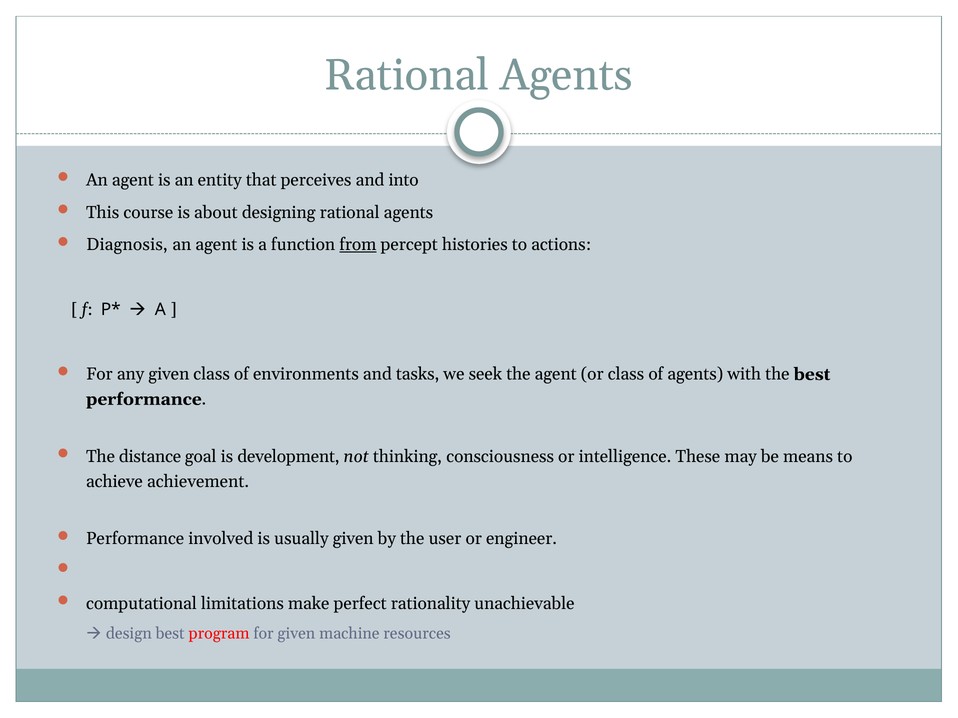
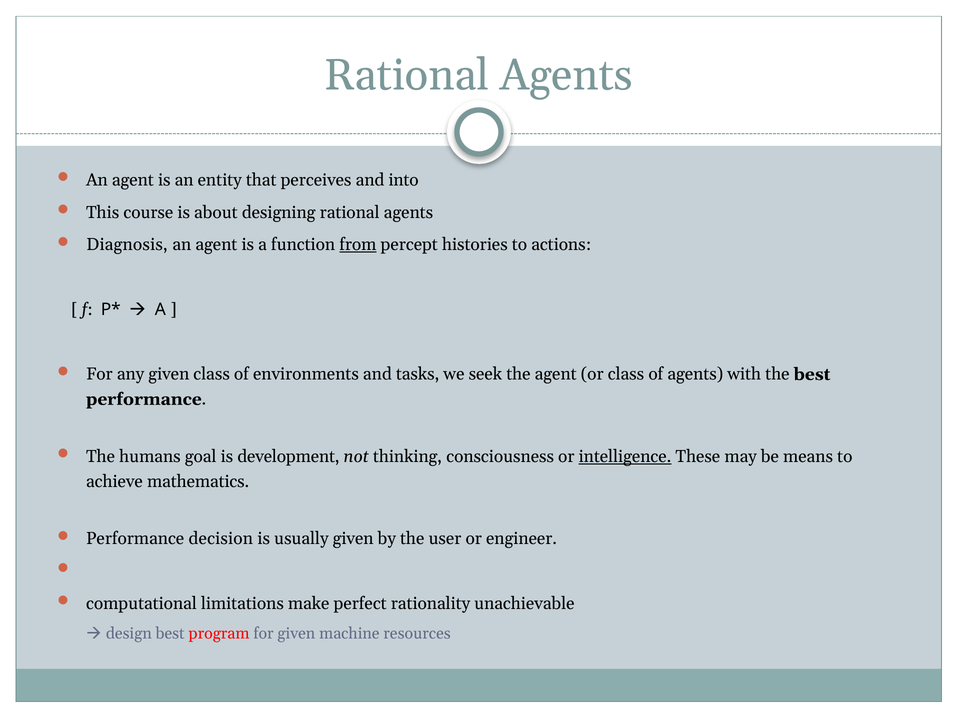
distance: distance -> humans (150, 457)
intelligence underline: none -> present (625, 457)
achievement: achievement -> mathematics (198, 482)
involved: involved -> decision (221, 539)
